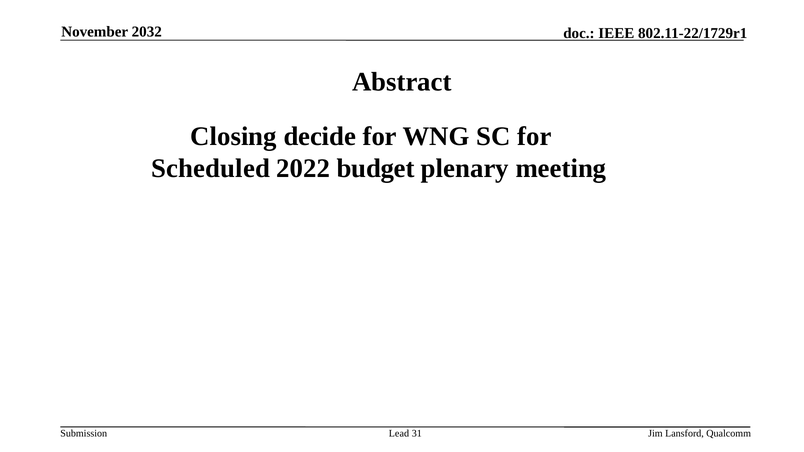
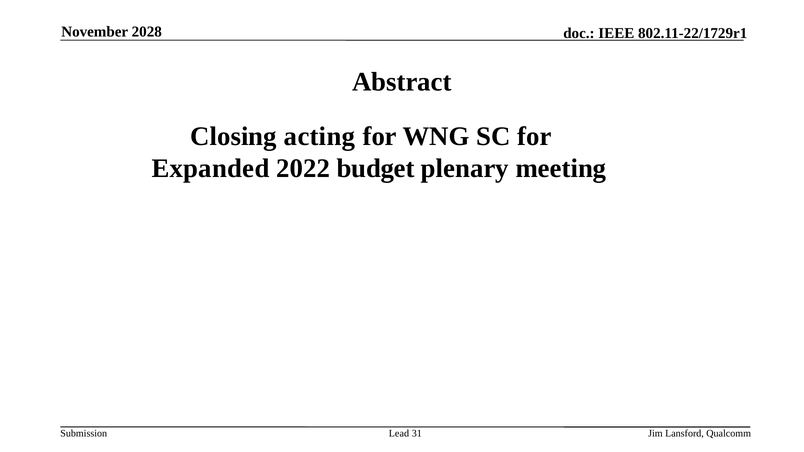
2032: 2032 -> 2028 (147, 32)
decide: decide -> acting (320, 137)
Scheduled: Scheduled -> Expanded (211, 169)
